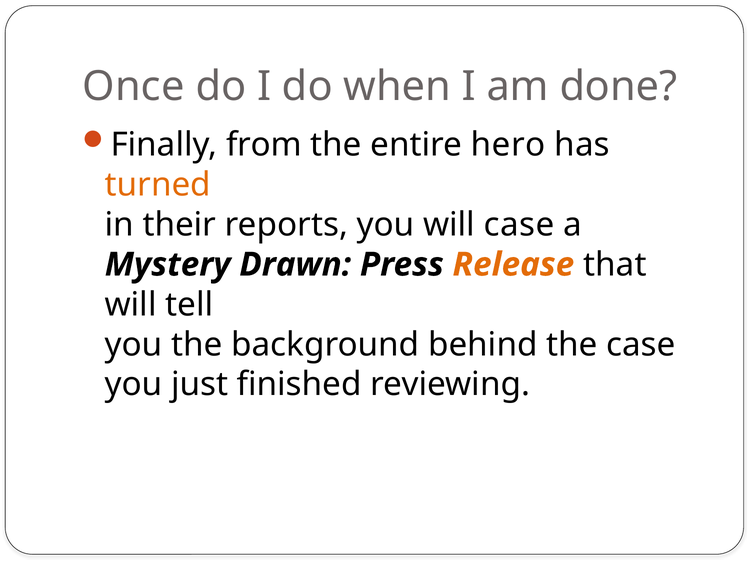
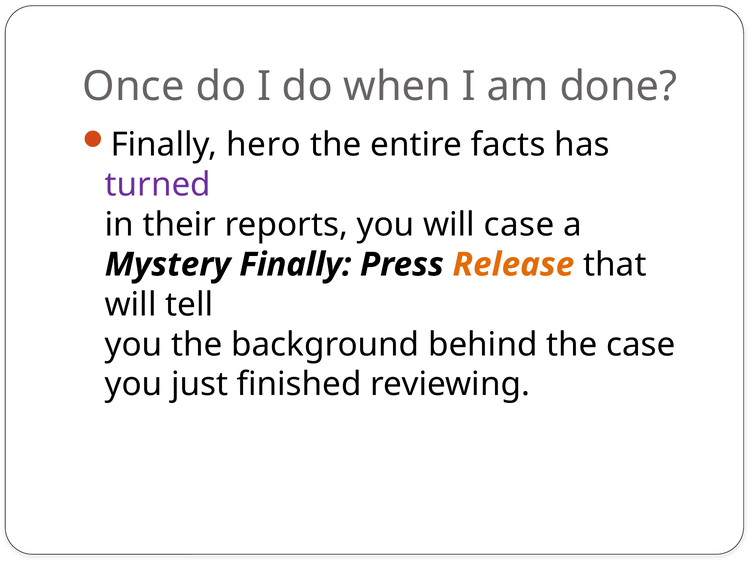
from: from -> hero (264, 145)
hero: hero -> facts (508, 145)
turned colour: orange -> purple (158, 185)
Mystery Drawn: Drawn -> Finally (295, 264)
